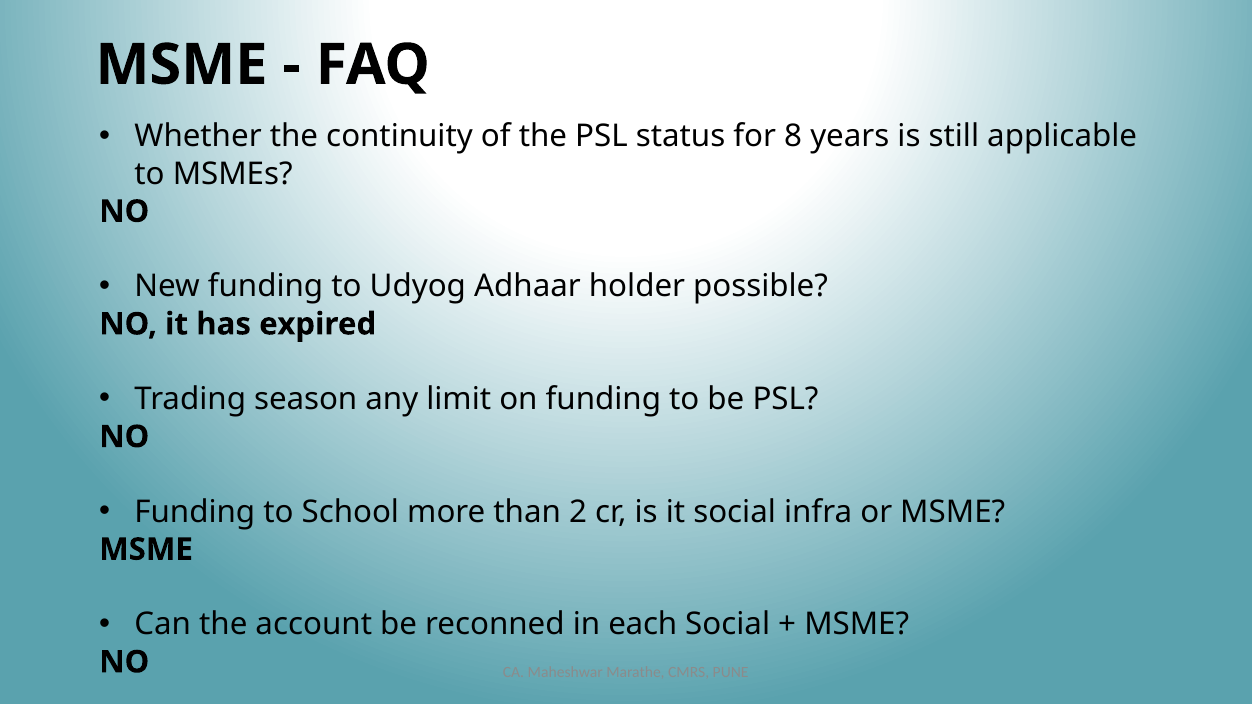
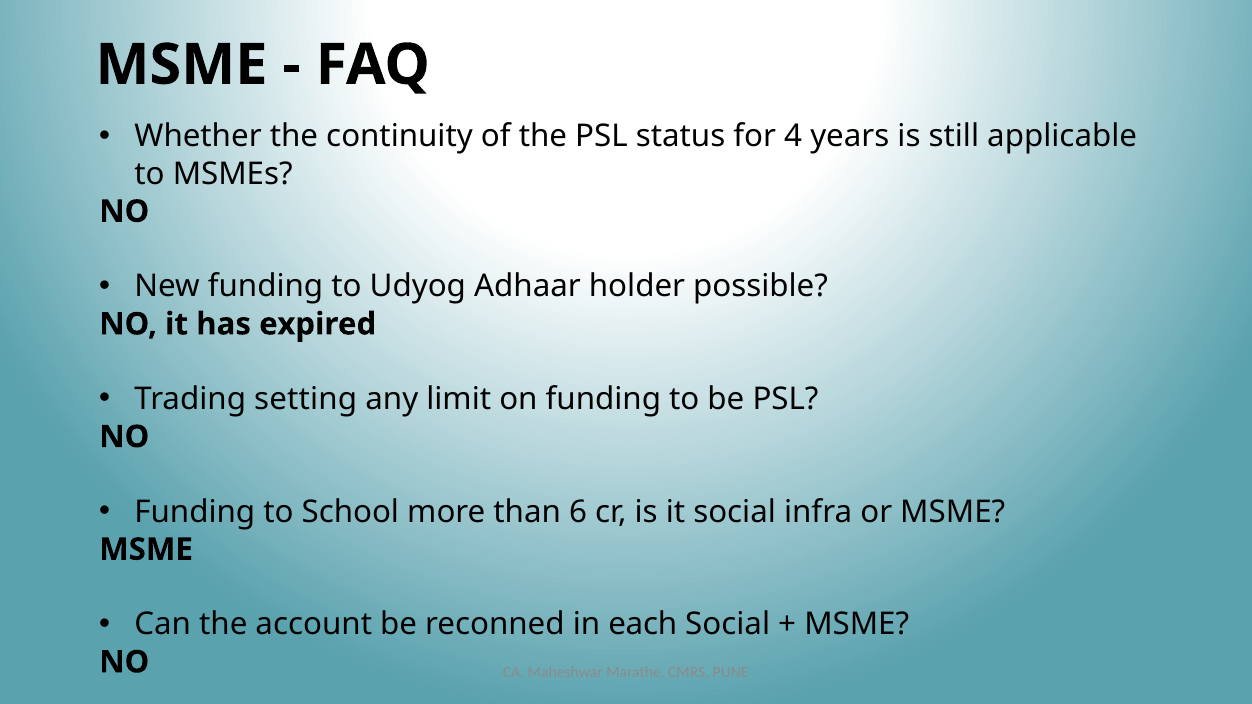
8: 8 -> 4 (793, 136)
season: season -> setting (306, 399)
2: 2 -> 6 (578, 512)
